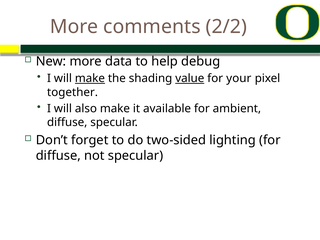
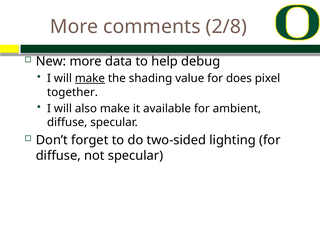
2/2: 2/2 -> 2/8 (226, 27)
value underline: present -> none (190, 78)
your: your -> does (239, 78)
